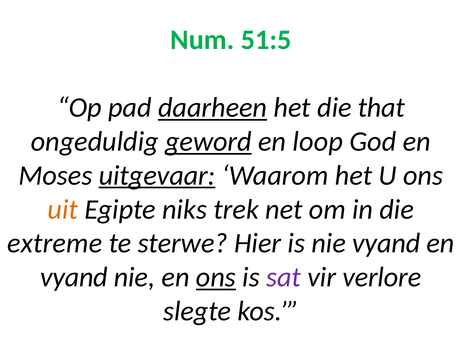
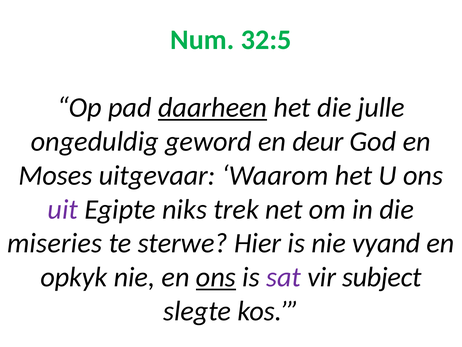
51:5: 51:5 -> 32:5 (266, 40)
that: that -> julle (381, 107)
geword underline: present -> none (208, 141)
loop: loop -> deur (318, 141)
uitgevaar underline: present -> none (157, 175)
uit colour: orange -> purple (63, 209)
extreme: extreme -> miseries (55, 243)
vyand: vyand -> opkyk (74, 277)
verlore: verlore -> subject (382, 277)
